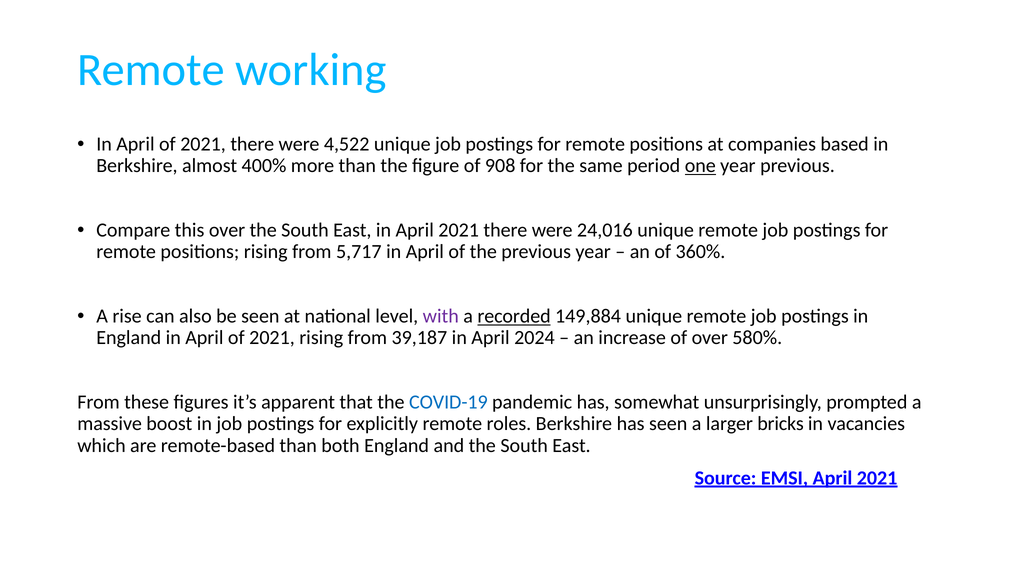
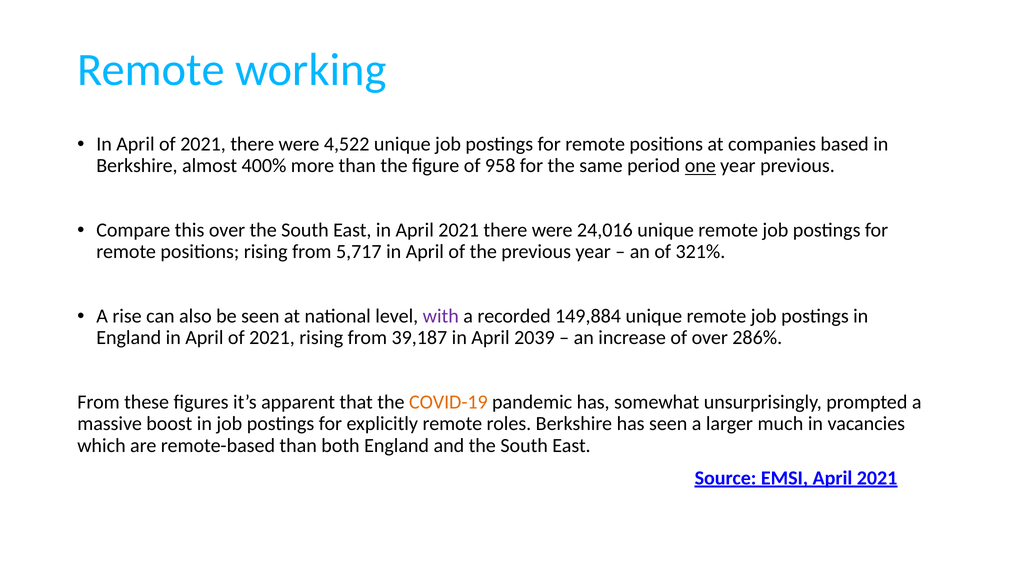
908: 908 -> 958 (500, 166)
360%: 360% -> 321% (700, 252)
recorded underline: present -> none (514, 316)
2024: 2024 -> 2039 (534, 338)
580%: 580% -> 286% (757, 338)
COVID-19 colour: blue -> orange (448, 402)
bricks: bricks -> much (780, 424)
